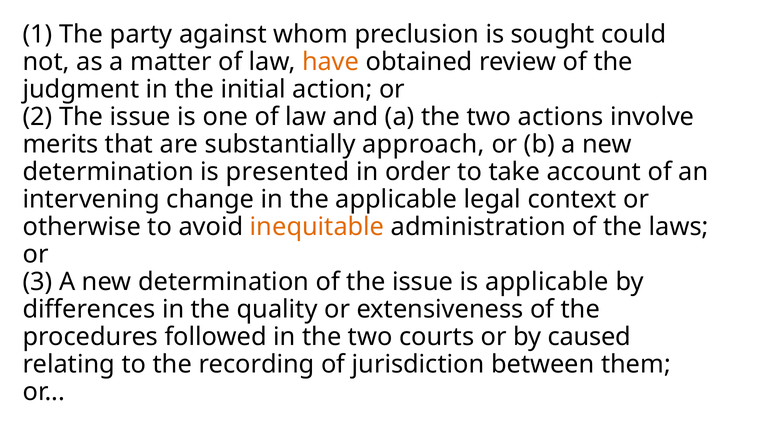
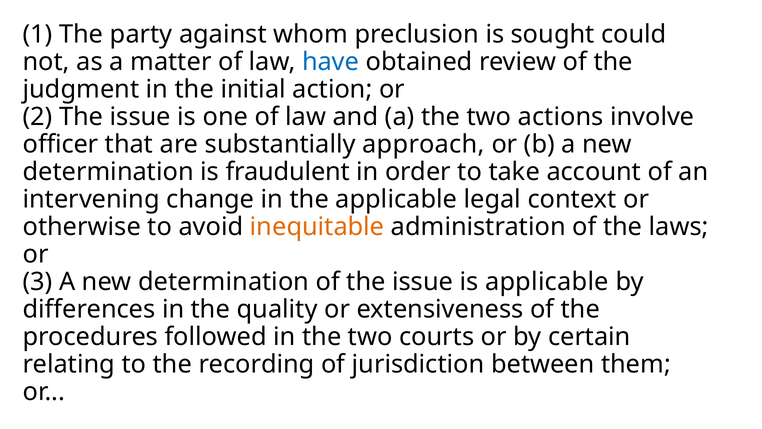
have colour: orange -> blue (331, 62)
merits: merits -> officer (61, 144)
presented: presented -> fraudulent (288, 172)
caused: caused -> certain (589, 336)
